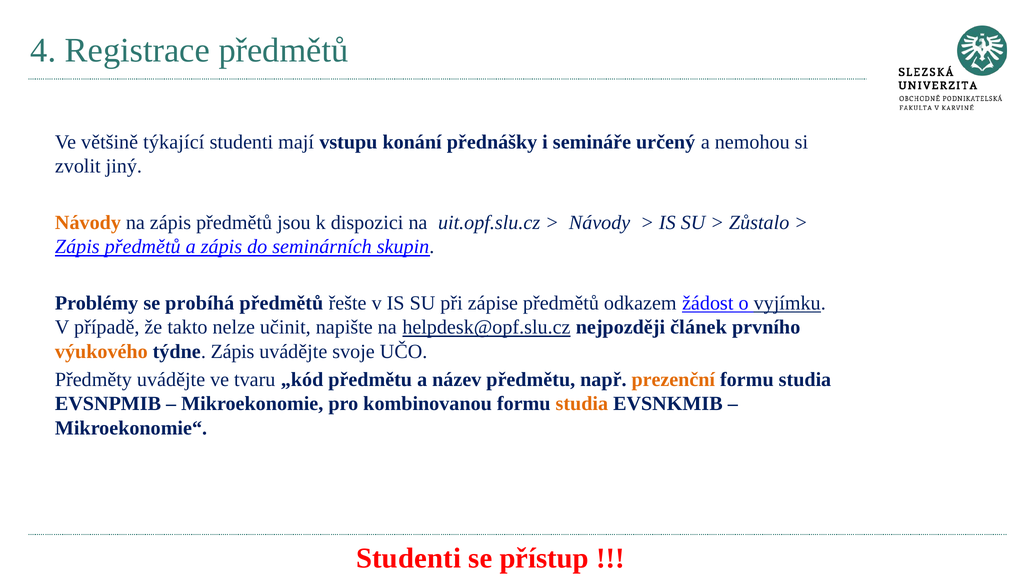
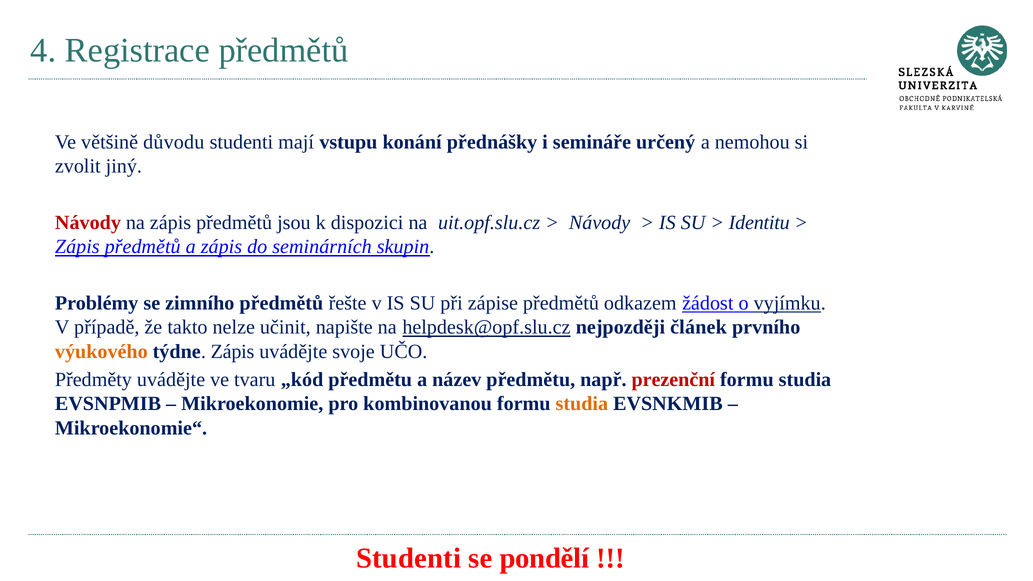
týkající: týkající -> důvodu (174, 142)
Návody colour: orange -> red (88, 223)
Zůstalo: Zůstalo -> Identitu (759, 223)
probíhá: probíhá -> zimního (200, 303)
prezenční colour: orange -> red (673, 380)
přístup: přístup -> pondělí (544, 559)
